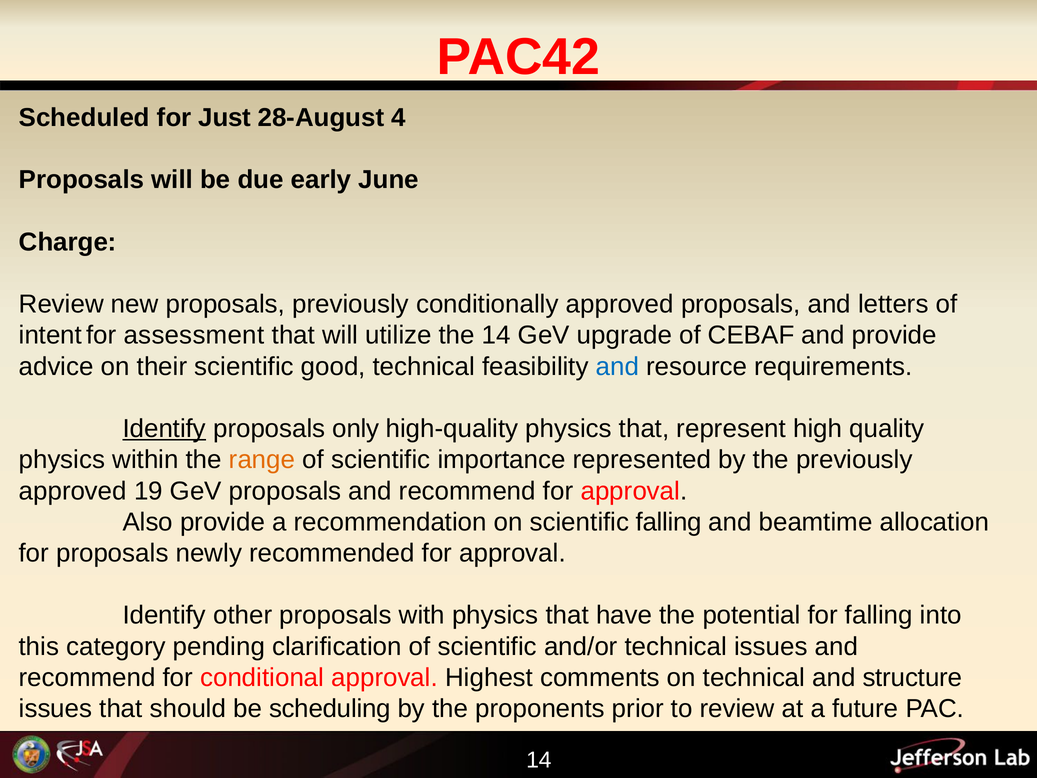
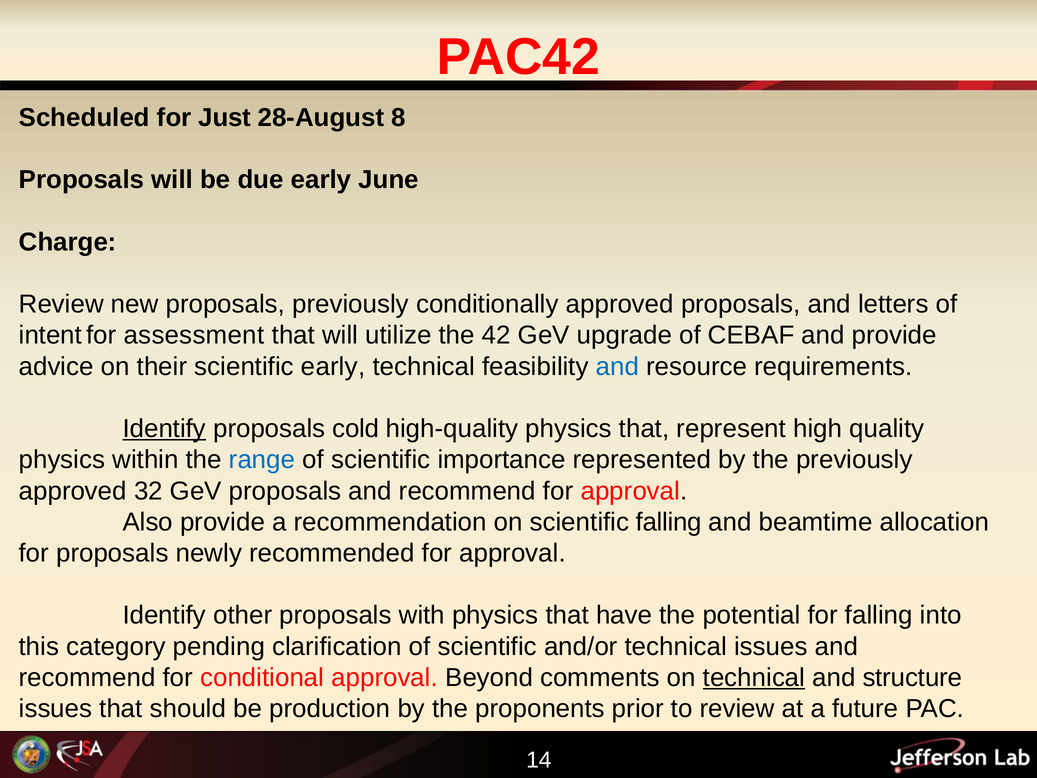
4: 4 -> 8 (399, 117)
the 14: 14 -> 42 (496, 335)
scientific good: good -> early (333, 366)
only: only -> cold (356, 429)
range colour: orange -> blue (262, 460)
19: 19 -> 32 (148, 491)
Highest: Highest -> Beyond (489, 677)
technical underline: none -> present (754, 677)
scheduling: scheduling -> production (330, 709)
